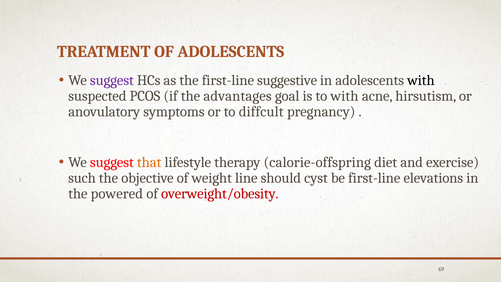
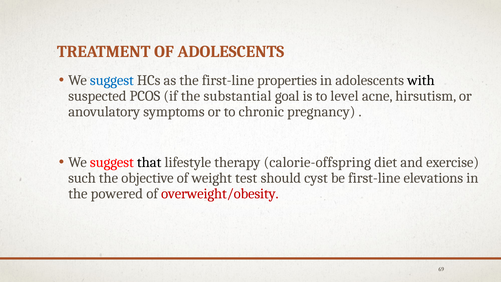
suggest colour: purple -> blue (112, 80)
suggestive: suggestive -> properties (287, 80)
advantages: advantages -> substantial (238, 96)
to with: with -> level (345, 96)
diffcult: diffcult -> chronic (261, 112)
that colour: orange -> black (149, 162)
line: line -> test (246, 178)
